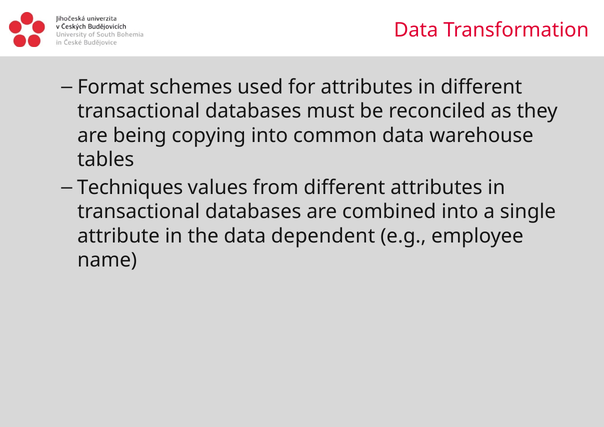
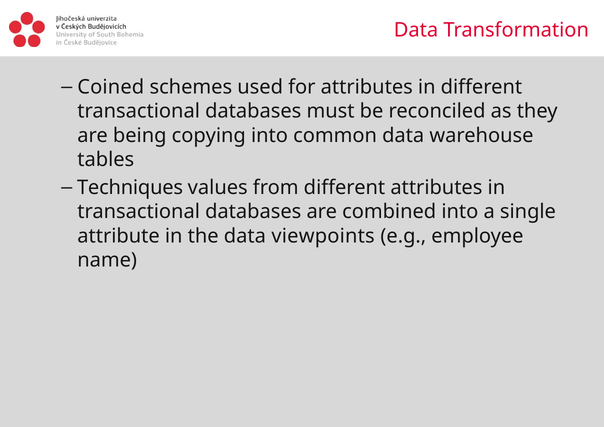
Format: Format -> Coined (111, 87)
dependent: dependent -> viewpoints (323, 236)
